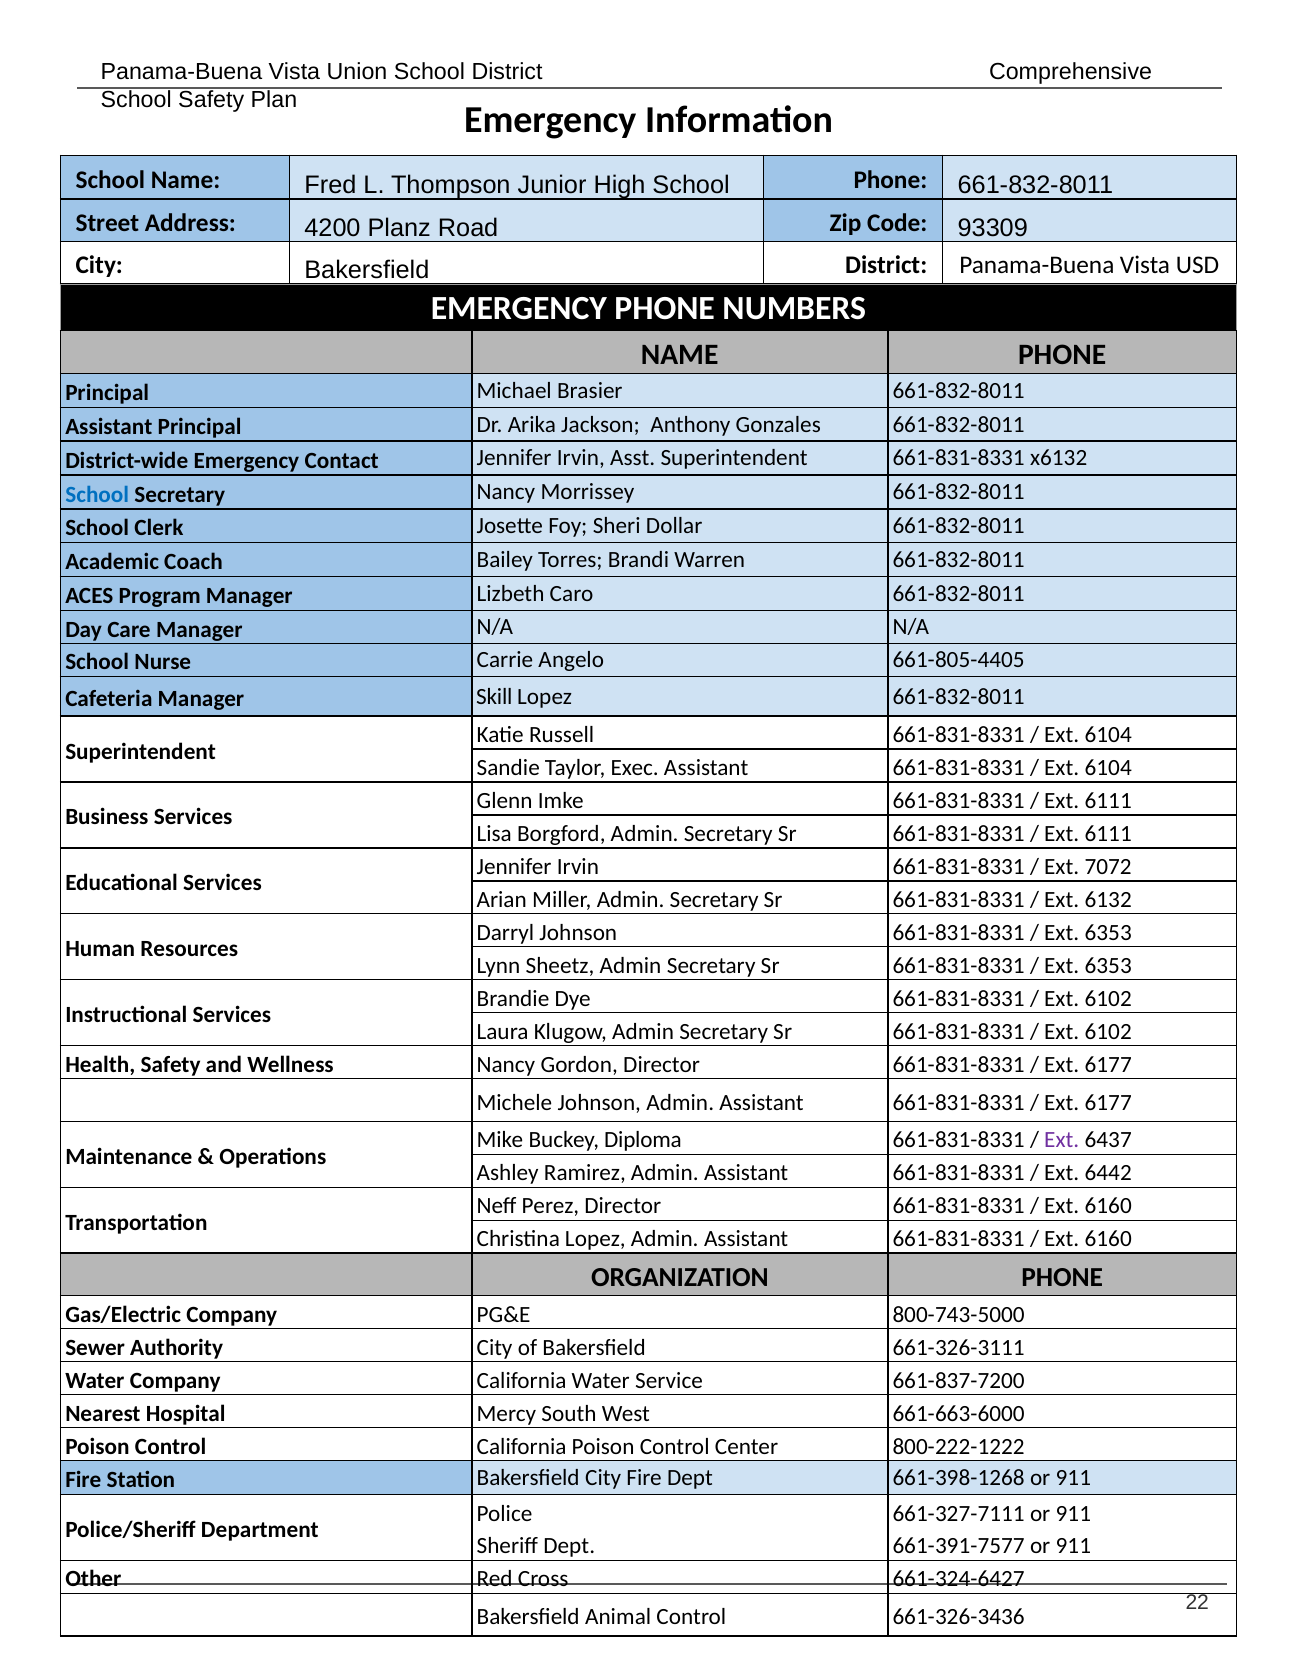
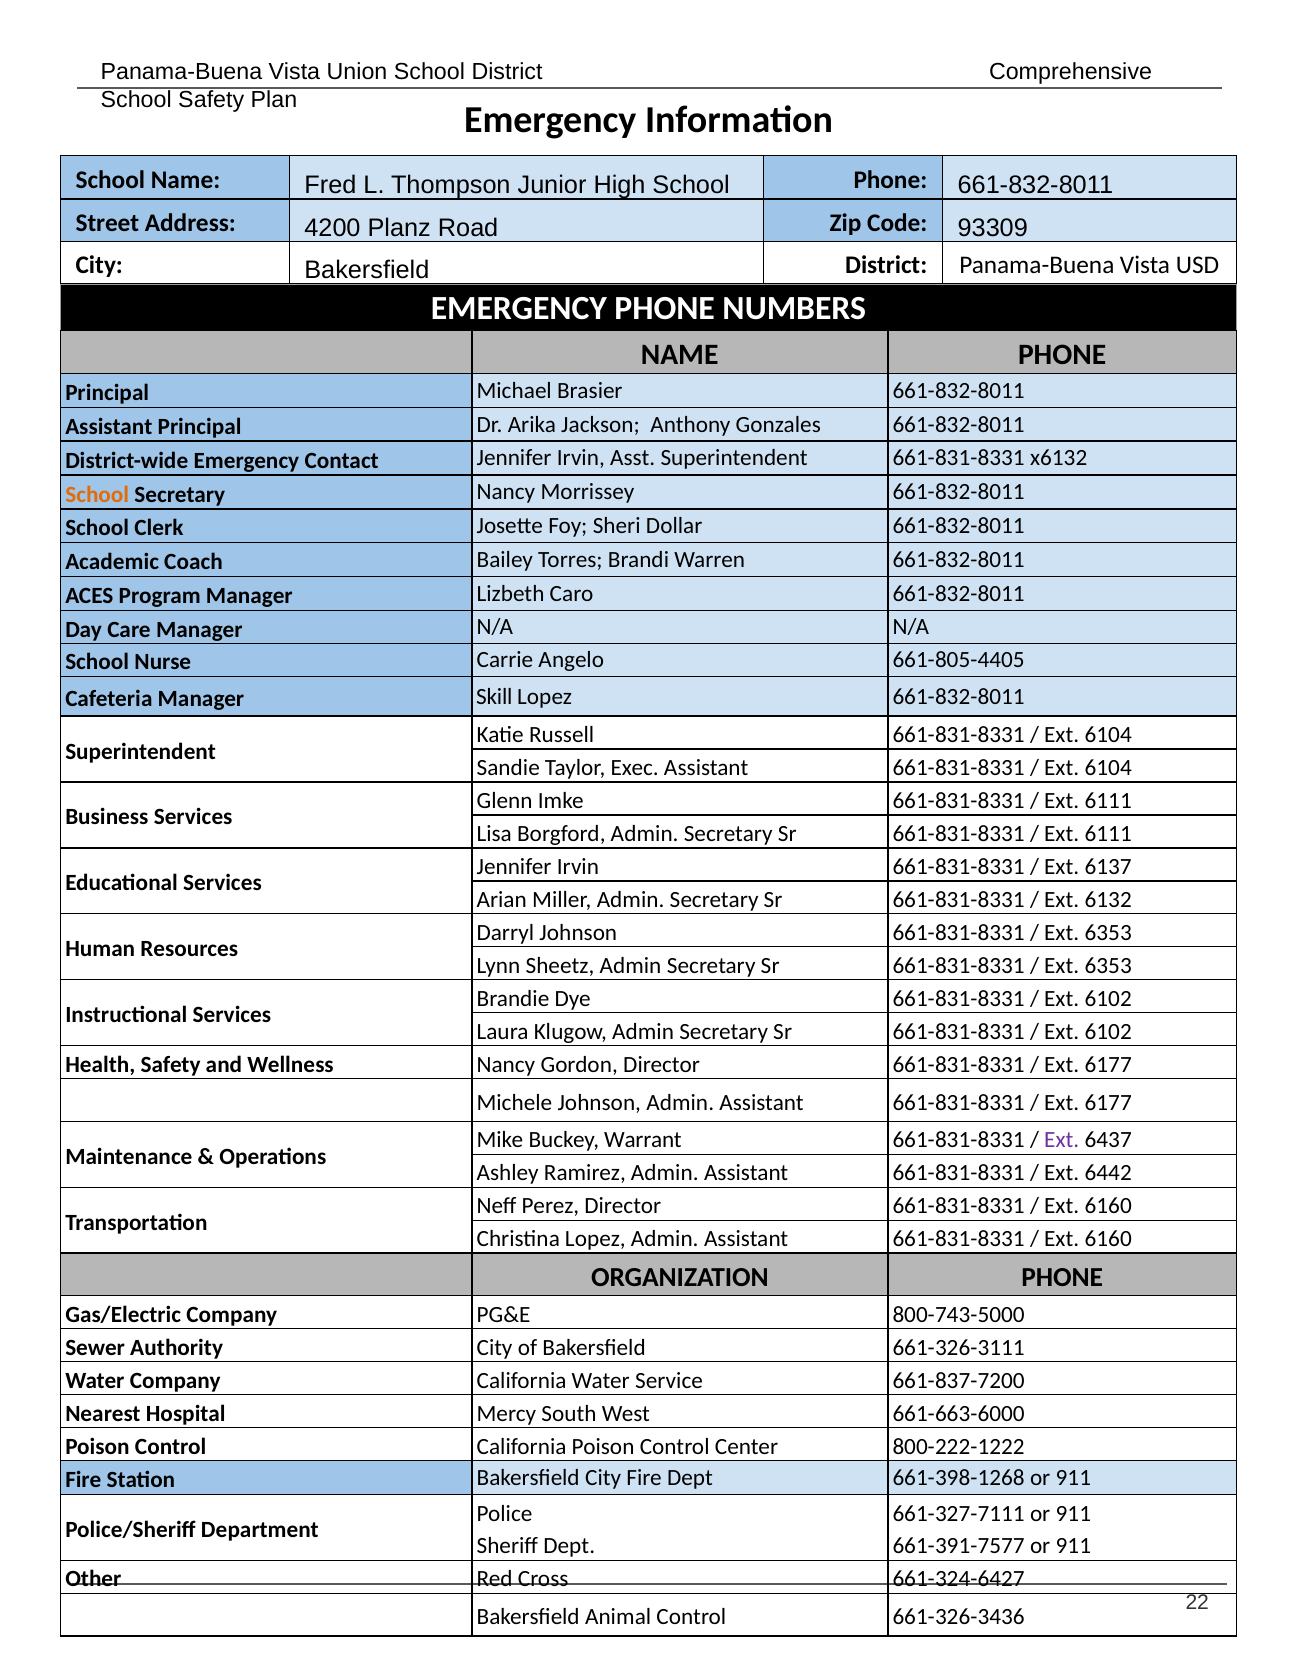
School colour: blue -> orange (97, 494)
7072: 7072 -> 6137 (1108, 867)
Diploma: Diploma -> Warrant (643, 1140)
